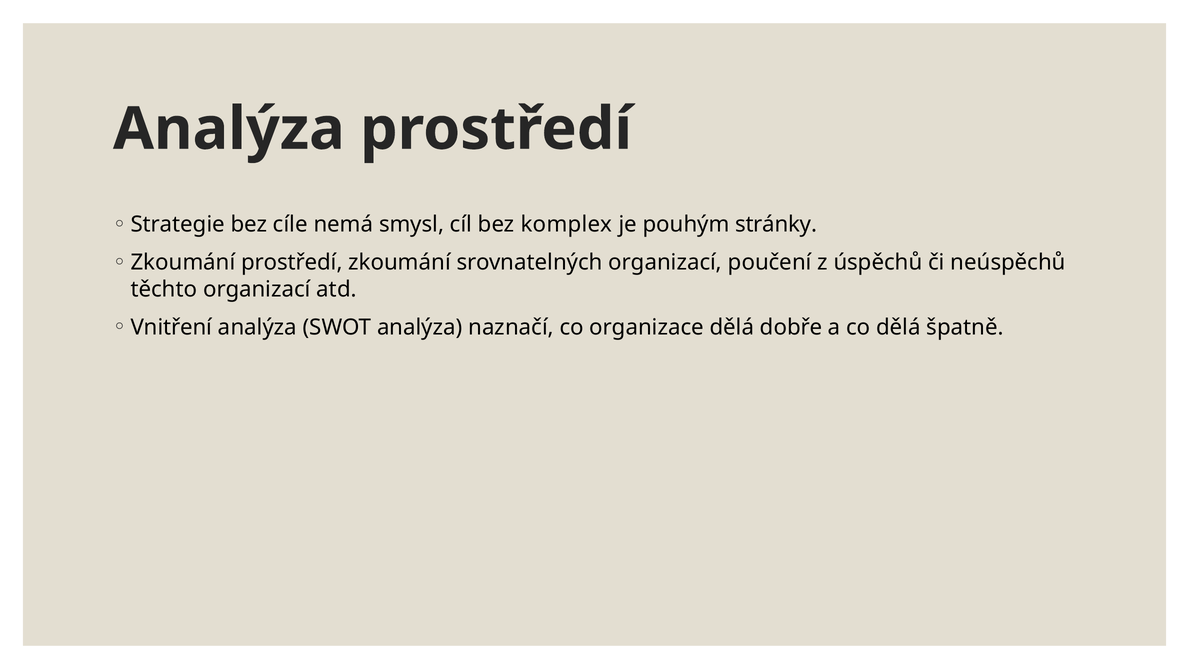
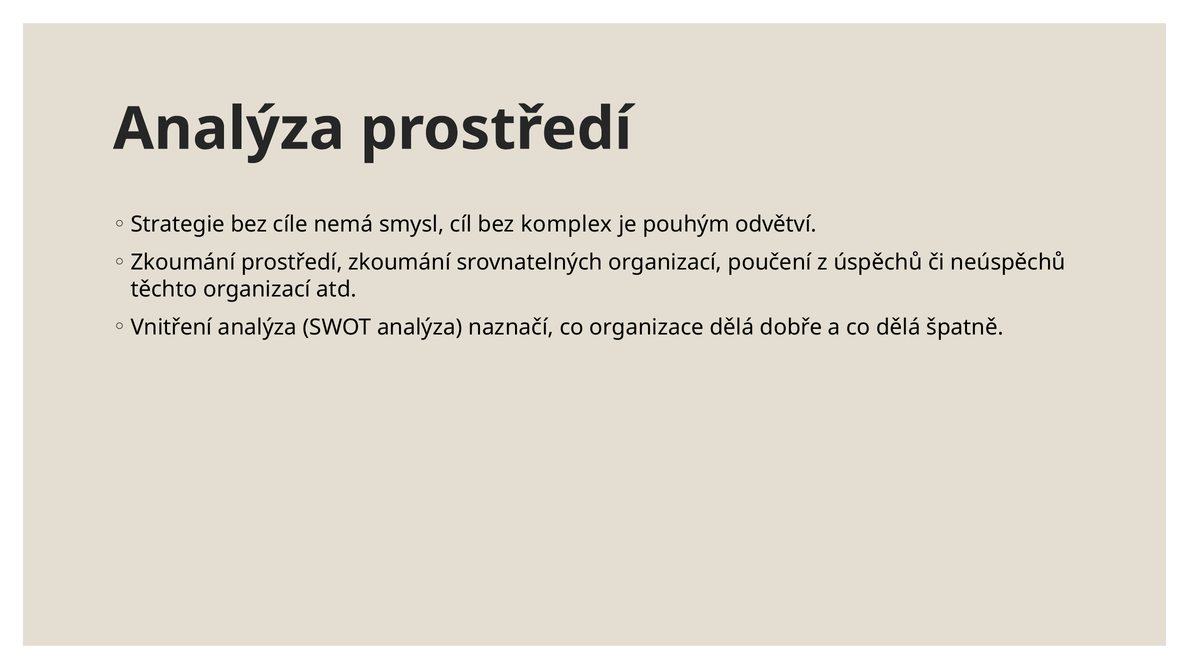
stránky: stránky -> odvětví (776, 224)
